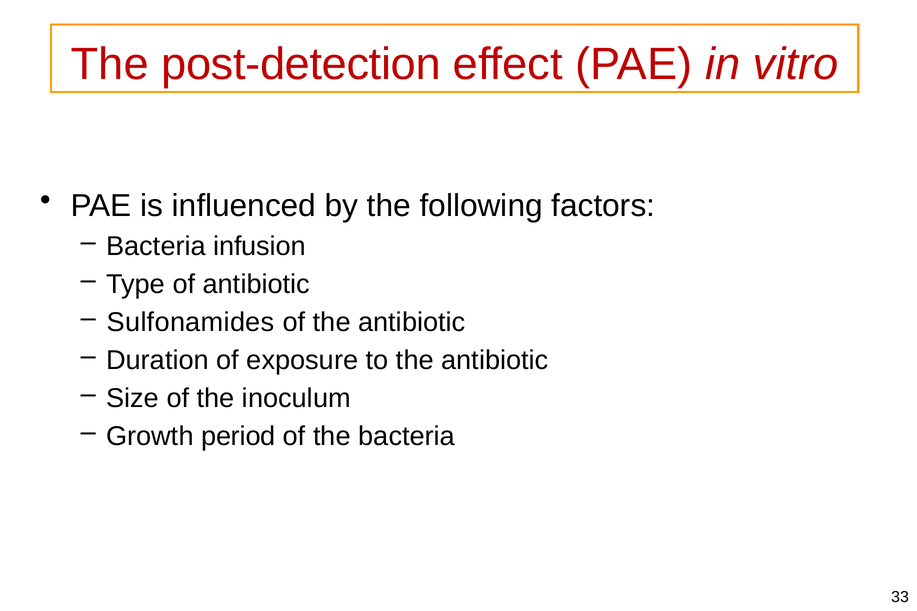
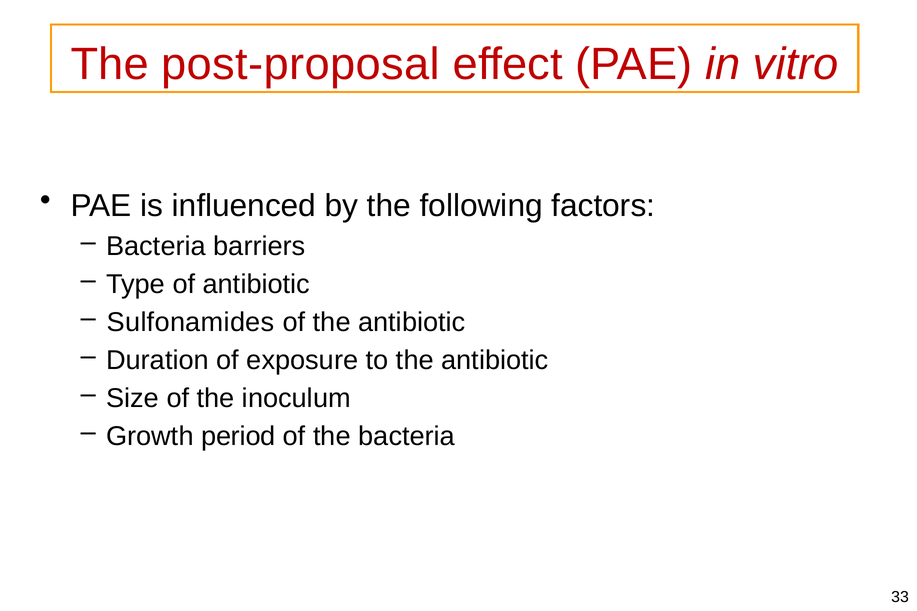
post-detection: post-detection -> post-proposal (301, 64)
infusion: infusion -> barriers (259, 246)
